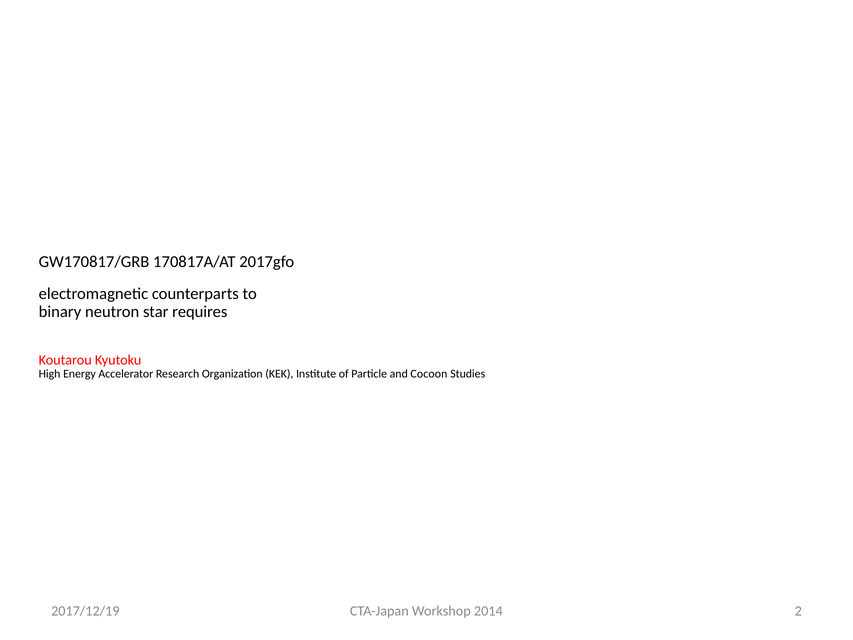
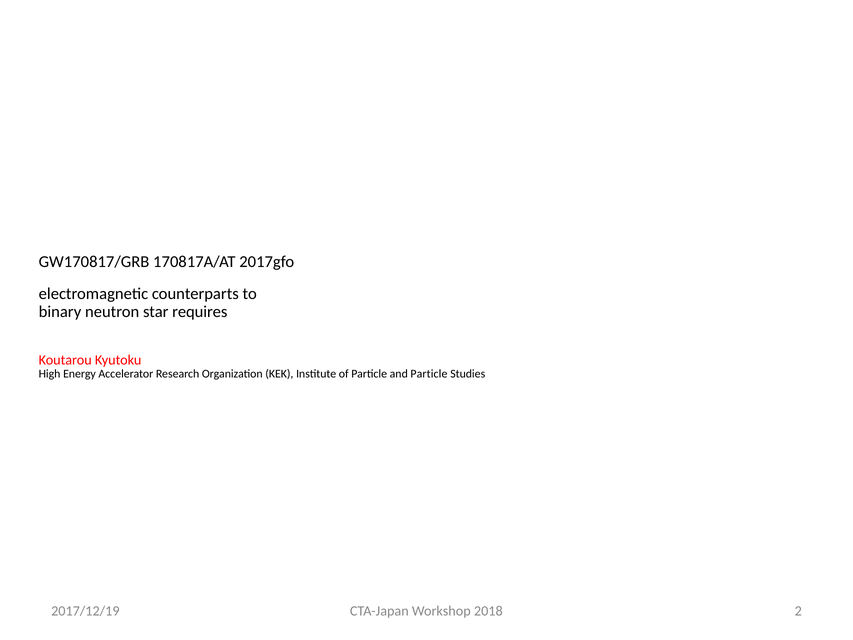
and Cocoon: Cocoon -> Particle (429, 374)
2014: 2014 -> 2018 (488, 611)
